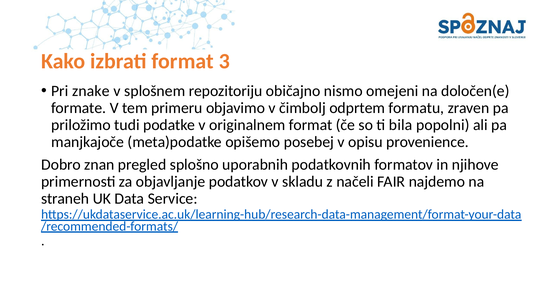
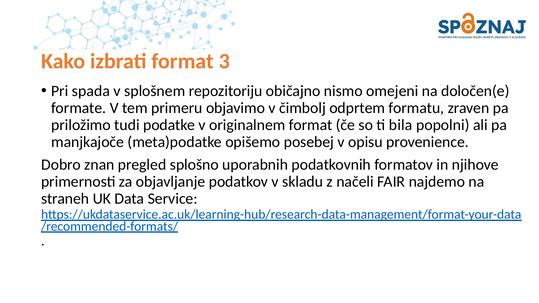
znake: znake -> spada (91, 91)
